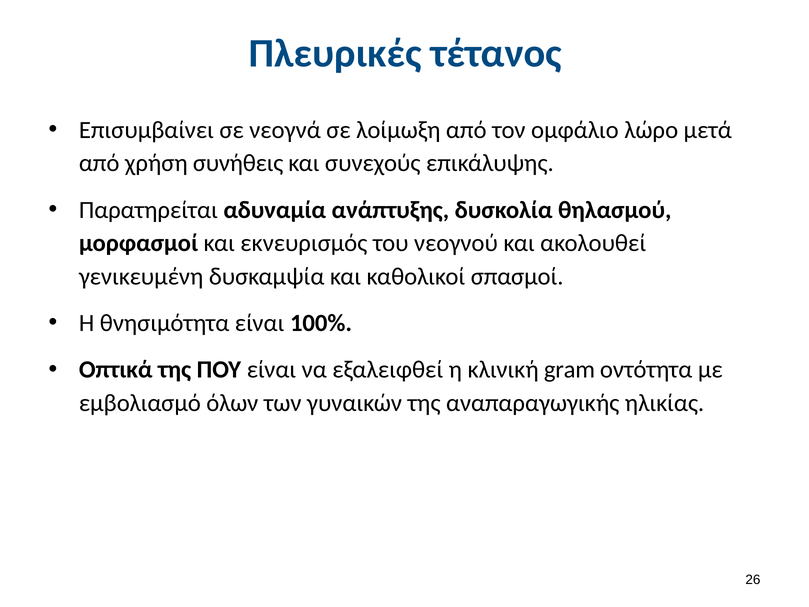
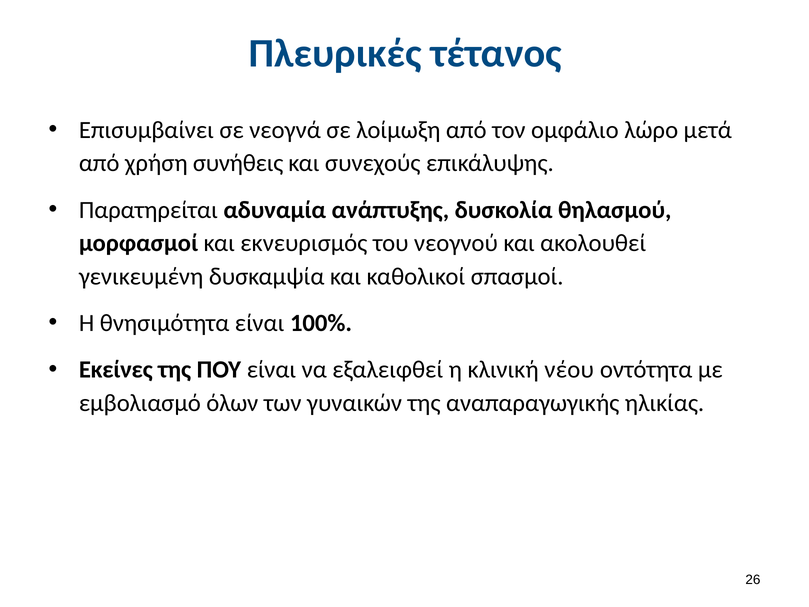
Οπτικά: Οπτικά -> Εκείνες (116, 370)
gram: gram -> νέου (569, 370)
